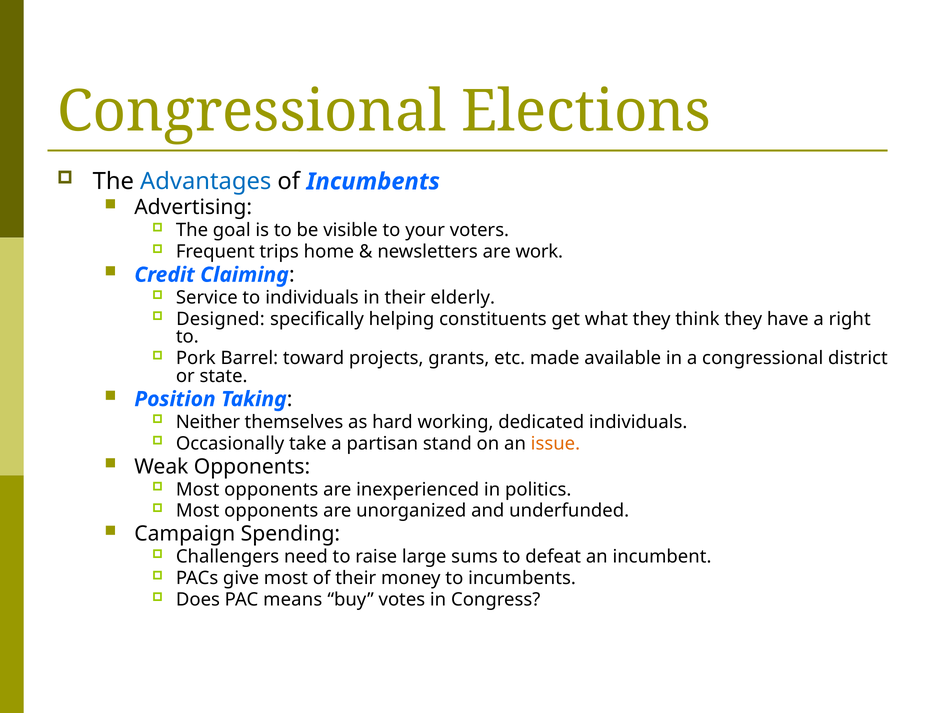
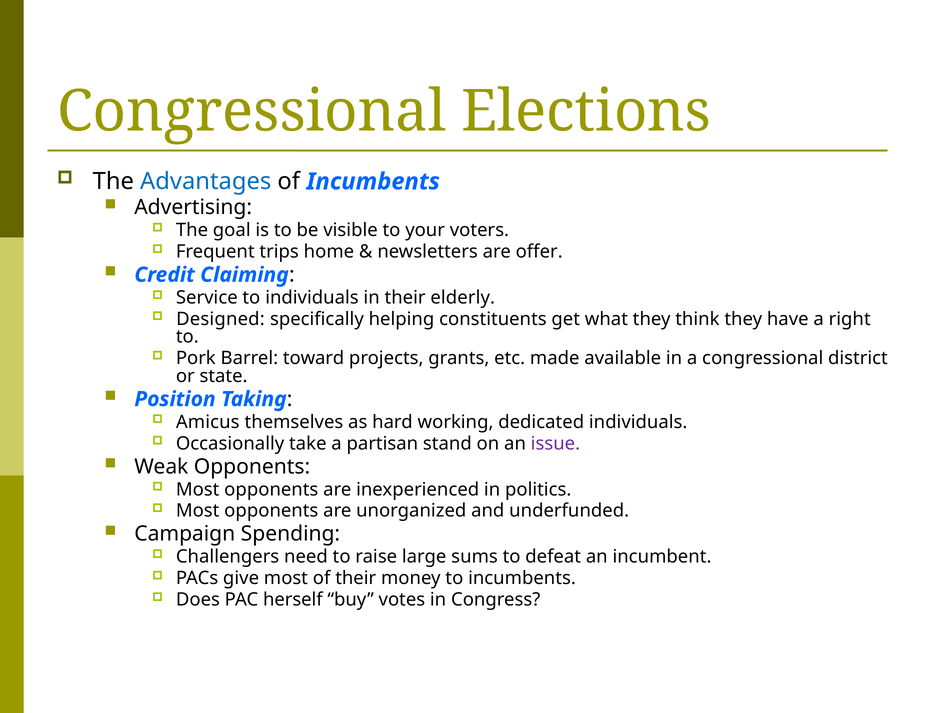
work: work -> offer (539, 252)
Neither: Neither -> Amicus (208, 422)
issue colour: orange -> purple (555, 444)
means: means -> herself (293, 600)
